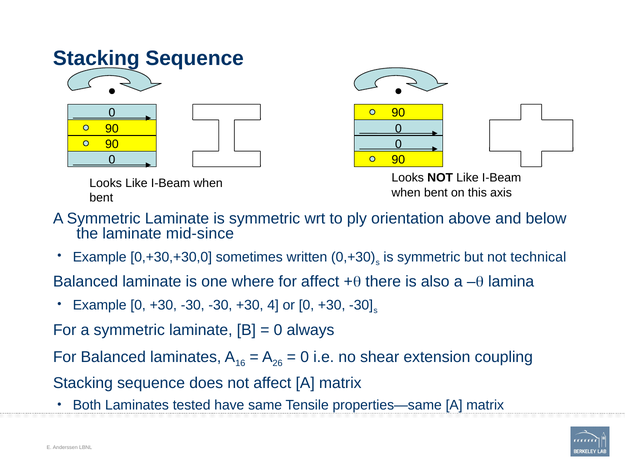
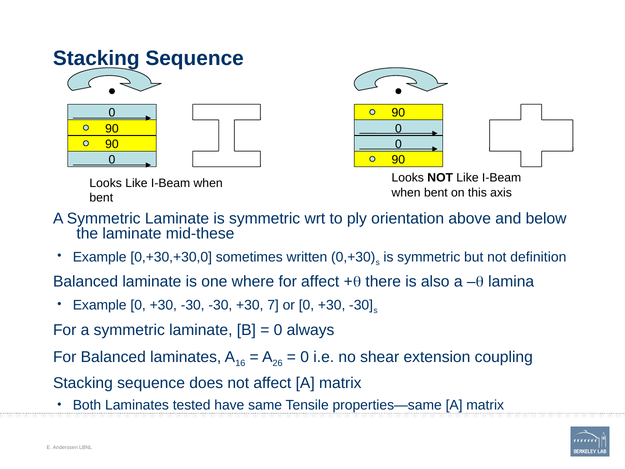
mid-since: mid-since -> mid-these (200, 233)
technical: technical -> definition (538, 257)
4: 4 -> 7 (273, 305)
